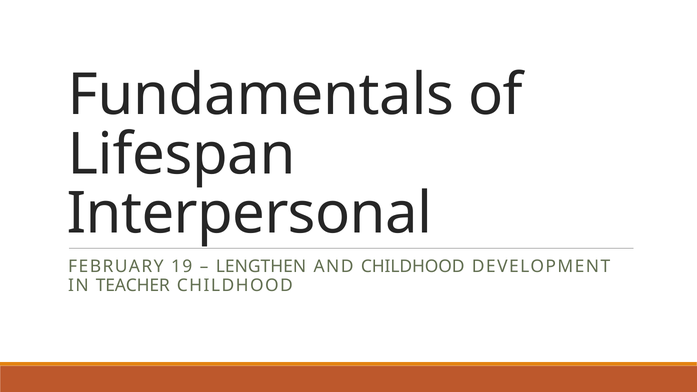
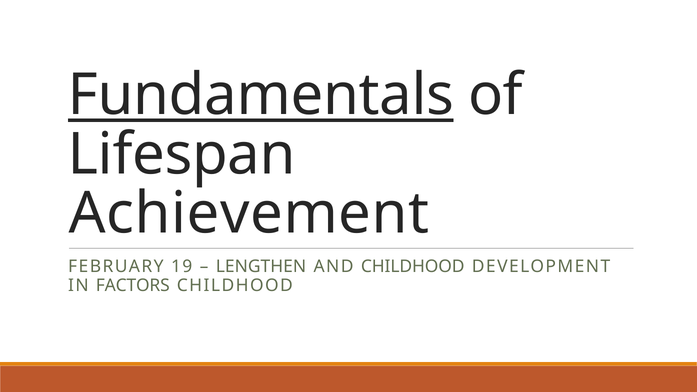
Fundamentals underline: none -> present (261, 95)
Interpersonal: Interpersonal -> Achievement (249, 214)
TEACHER: TEACHER -> FACTORS (133, 285)
